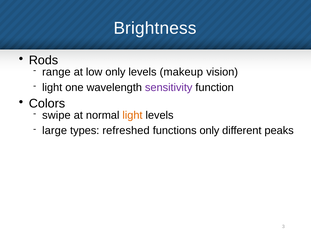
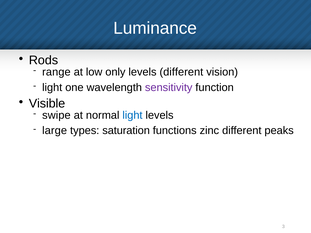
Brightness: Brightness -> Luminance (155, 28)
levels makeup: makeup -> different (181, 72)
Colors: Colors -> Visible (47, 104)
light colour: orange -> blue (132, 115)
refreshed: refreshed -> saturation (126, 131)
functions only: only -> zinc (209, 131)
